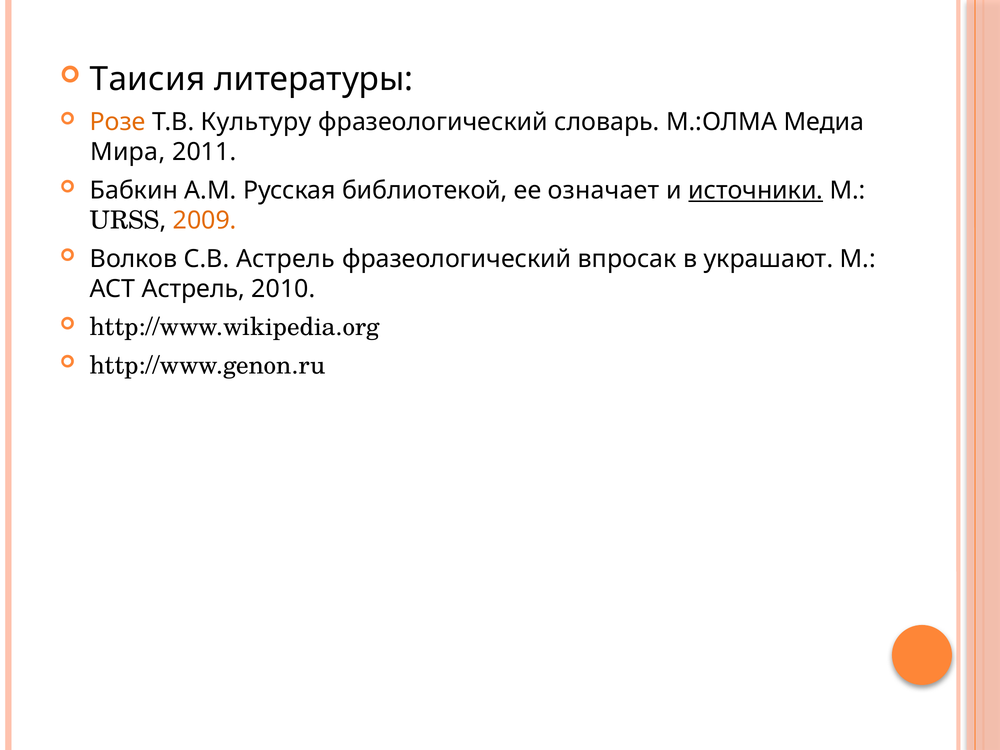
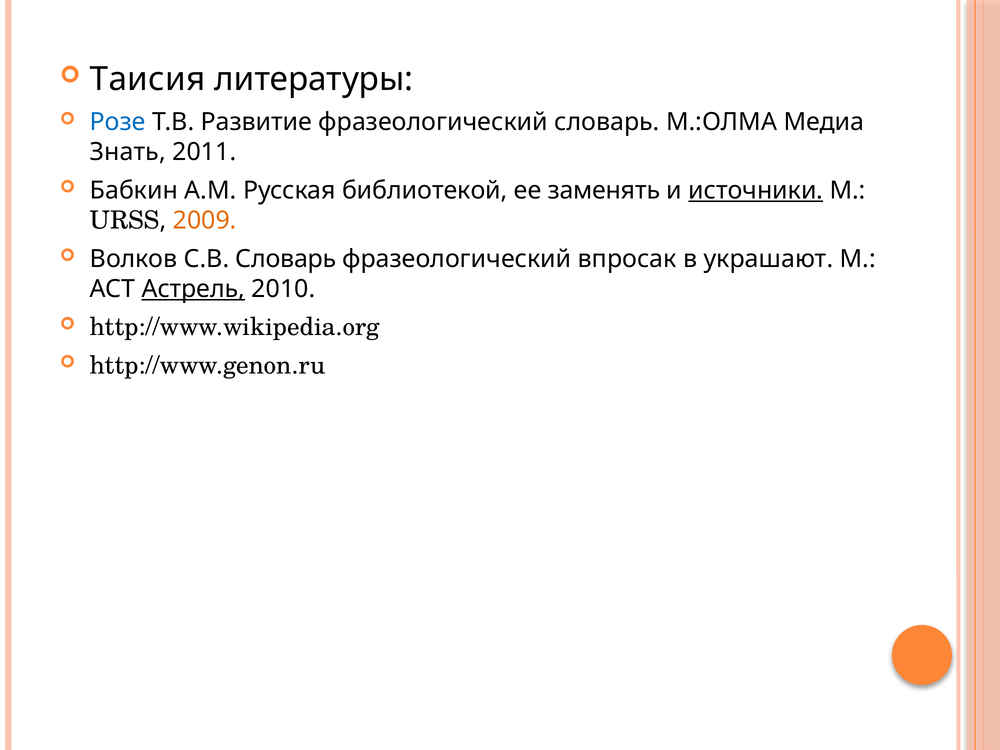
Розе colour: orange -> blue (118, 122)
Культуру: Культуру -> Развитие (256, 122)
Мира: Мира -> Знать (128, 152)
означает: означает -> заменять (604, 190)
С.В Астрель: Астрель -> Словарь (286, 259)
Астрель underline: none -> present (193, 289)
